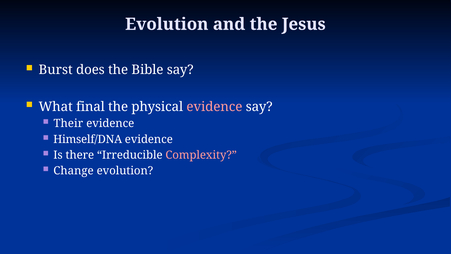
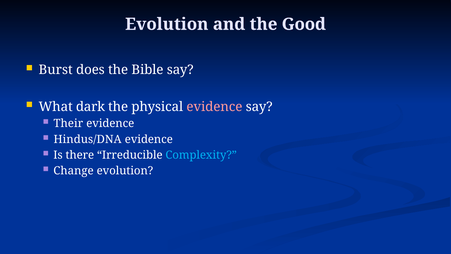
Jesus: Jesus -> Good (304, 24)
final: final -> dark (90, 107)
Himself/DNA: Himself/DNA -> Hindus/DNA (88, 139)
Complexity colour: pink -> light blue (201, 155)
